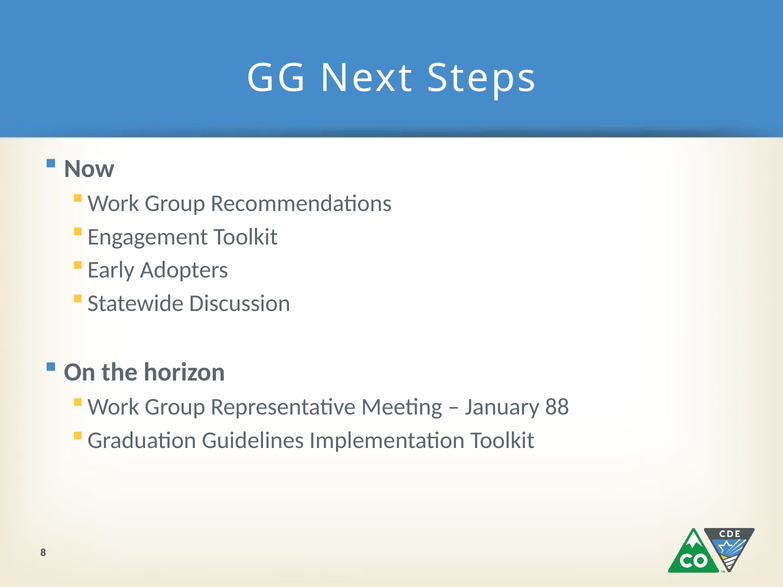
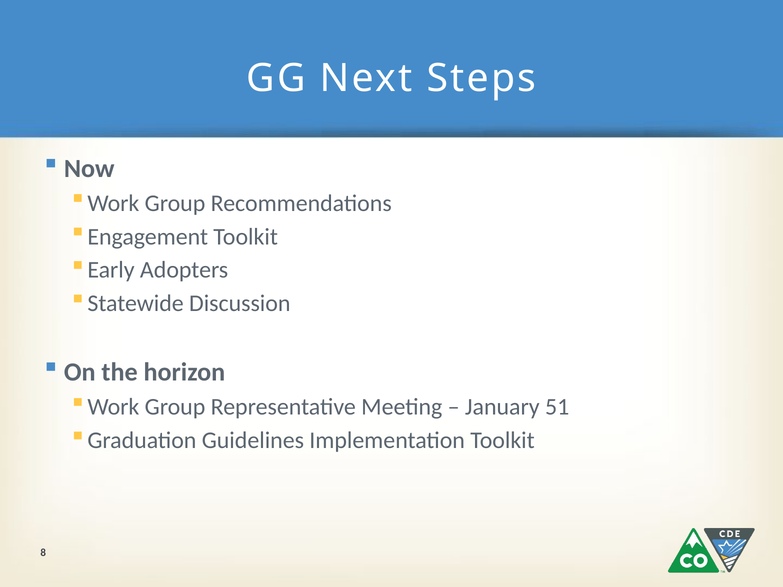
88: 88 -> 51 (557, 407)
